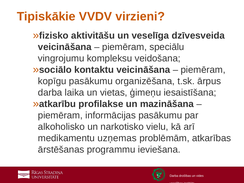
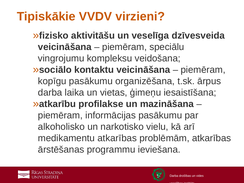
medikamentu uzņemas: uzņemas -> atkarības (117, 138)
